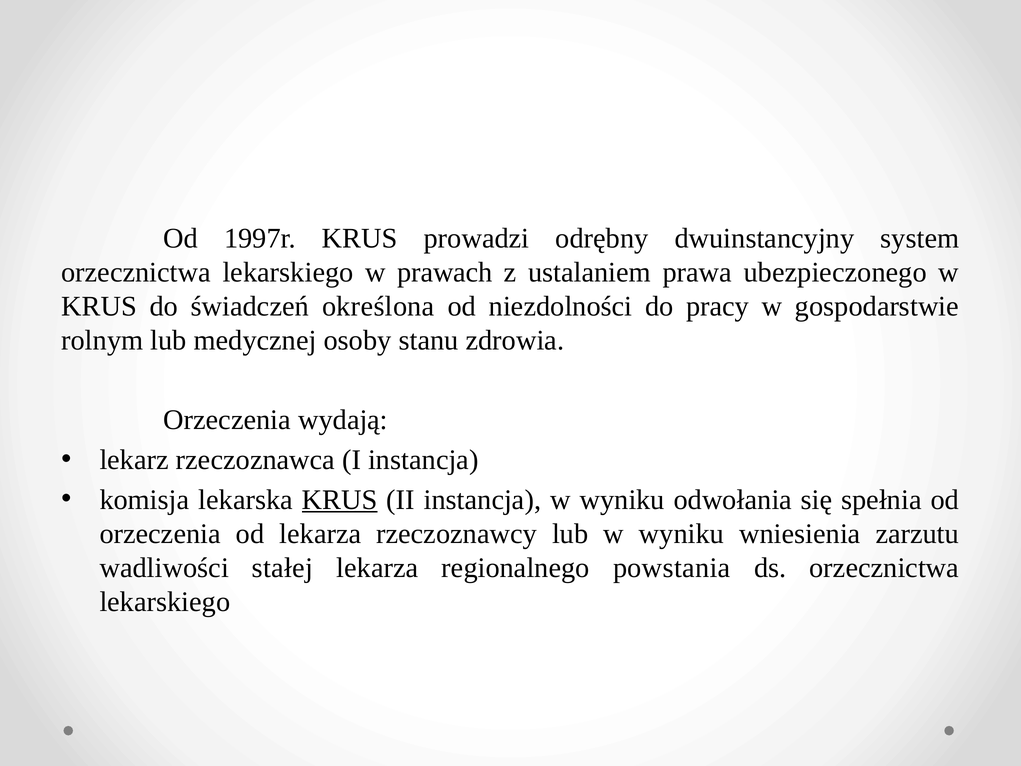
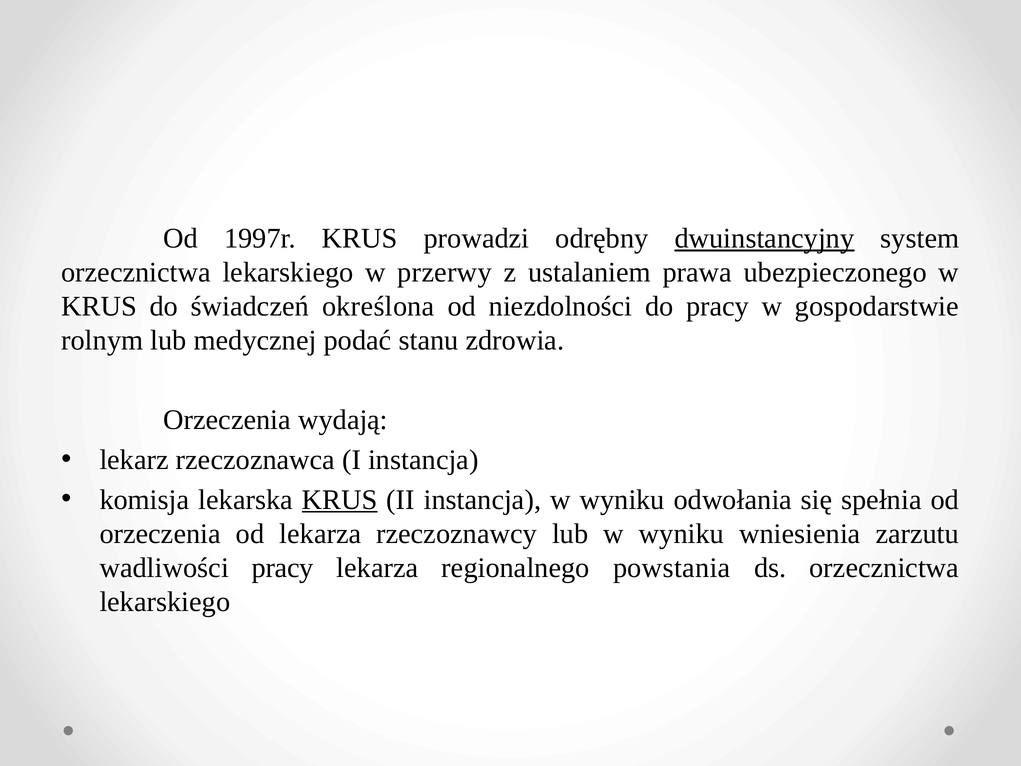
dwuinstancyjny underline: none -> present (764, 238)
prawach: prawach -> przerwy (445, 272)
osoby: osoby -> podać (358, 340)
wadliwości stałej: stałej -> pracy (283, 568)
